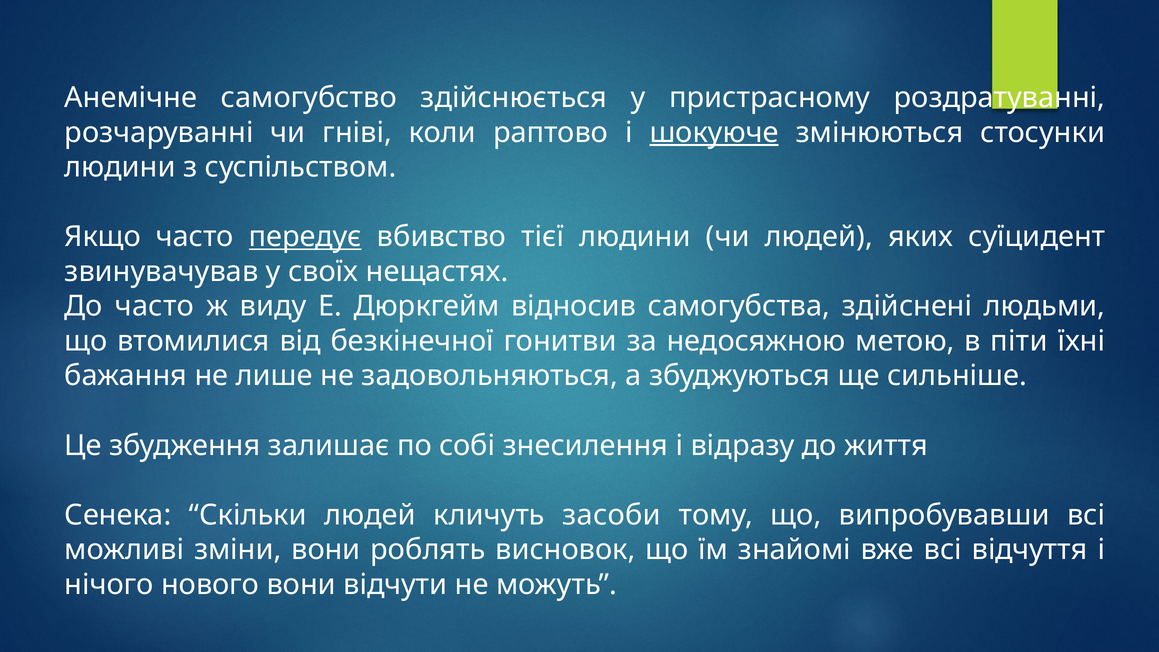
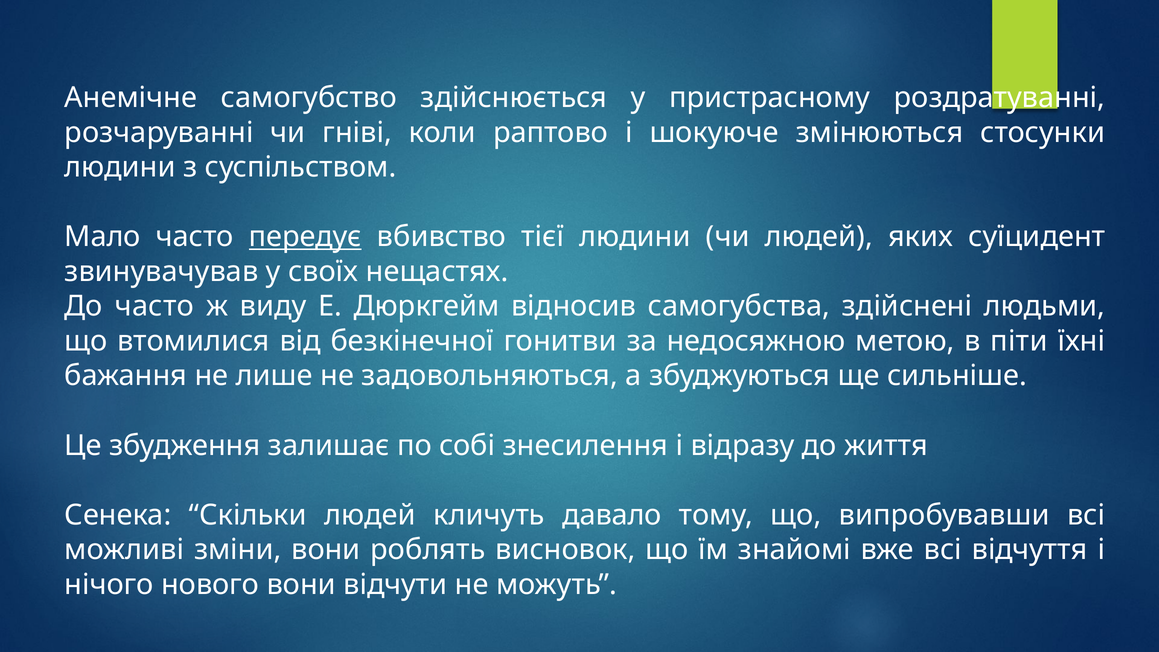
шокуюче underline: present -> none (714, 132)
Якщо: Якщо -> Мало (103, 237)
засоби: засоби -> давало (612, 515)
